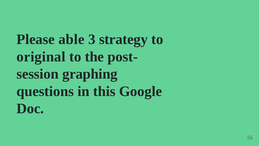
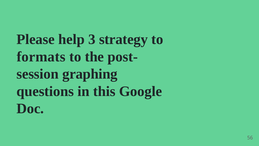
able: able -> help (71, 39)
original: original -> formats (41, 57)
